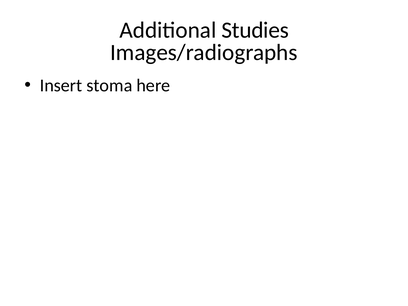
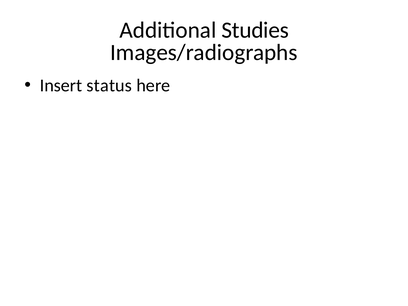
stoma: stoma -> status (109, 86)
